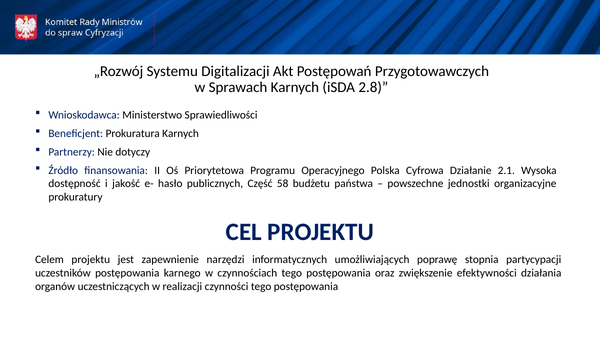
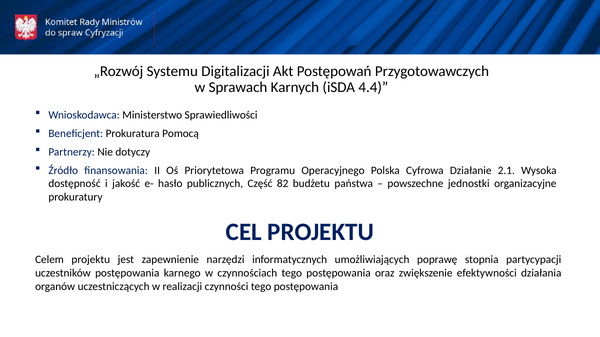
2.8: 2.8 -> 4.4 (373, 88)
Prokuratura Karnych: Karnych -> Pomocą (181, 134)
58: 58 -> 82 (283, 184)
